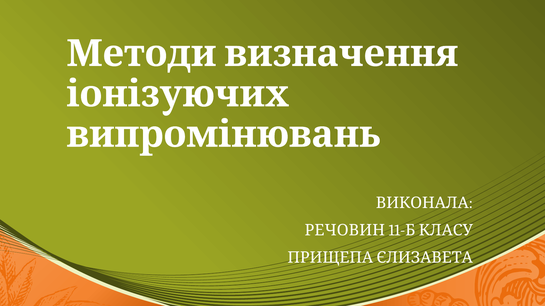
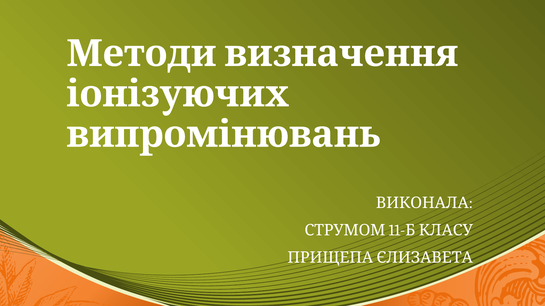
РЕЧОВИН: РЕЧОВИН -> СТРУМОМ (345, 231)
